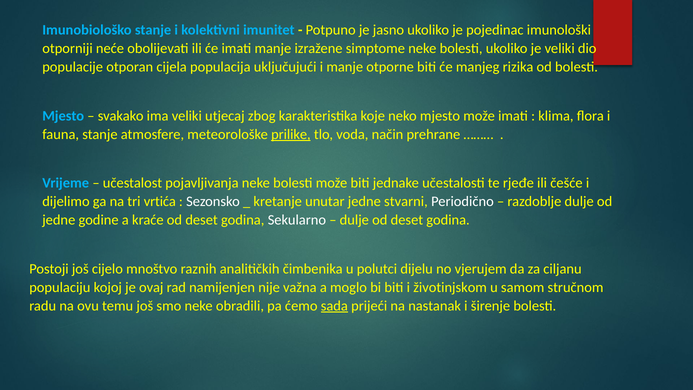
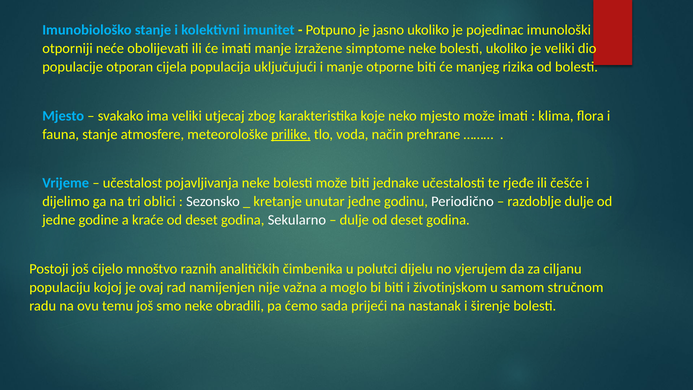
vrtića: vrtića -> oblici (160, 201)
stvarni: stvarni -> godinu (406, 201)
sada underline: present -> none (334, 306)
